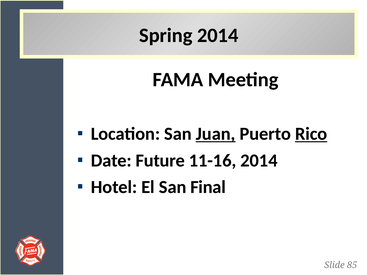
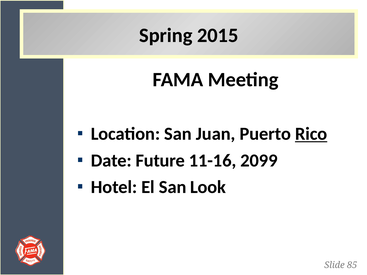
Spring 2014: 2014 -> 2015 (218, 35)
Juan underline: present -> none (216, 134)
11-16 2014: 2014 -> 2099 (259, 161)
Final: Final -> Look (208, 187)
